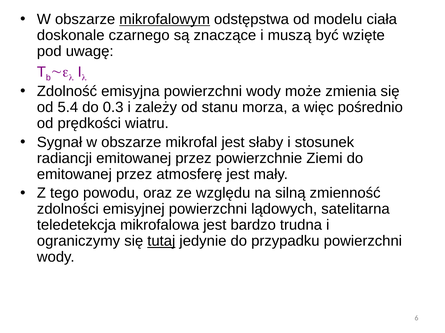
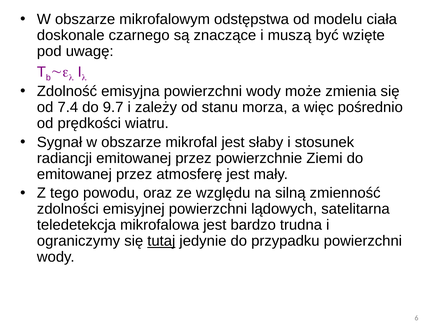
mikrofalowym underline: present -> none (165, 19)
5.4: 5.4 -> 7.4 (68, 108)
0.3: 0.3 -> 9.7 (113, 108)
